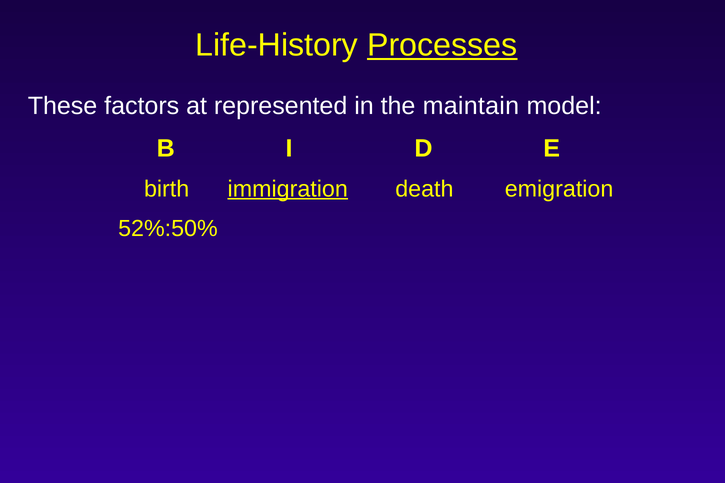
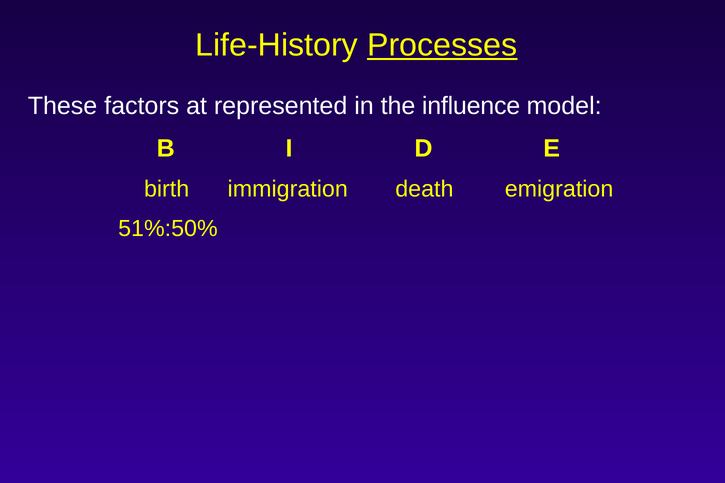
maintain: maintain -> influence (471, 106)
immigration underline: present -> none (288, 189)
52%:50%: 52%:50% -> 51%:50% (168, 229)
